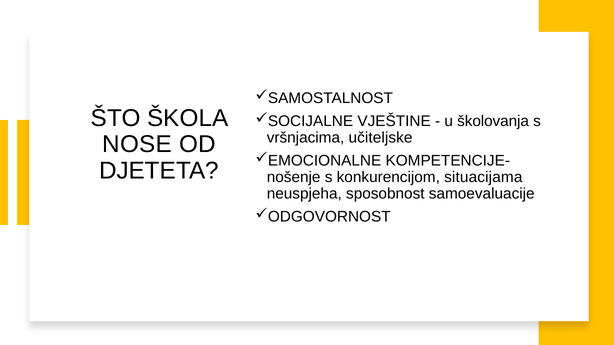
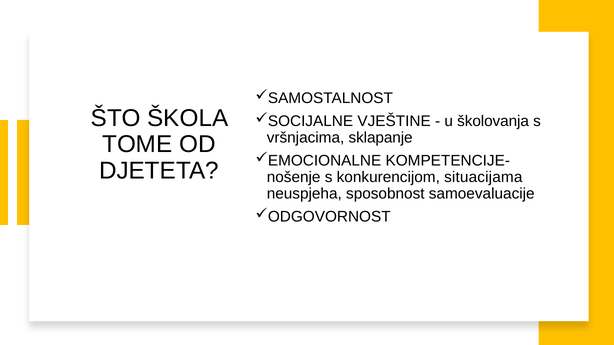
učiteljske: učiteljske -> sklapanje (381, 138)
NOSE: NOSE -> TOME (137, 145)
